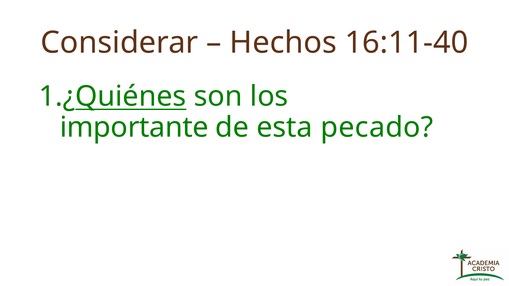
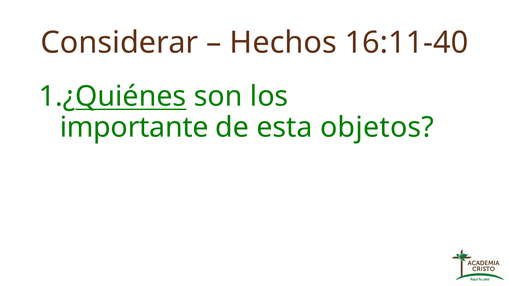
pecado: pecado -> objetos (377, 127)
